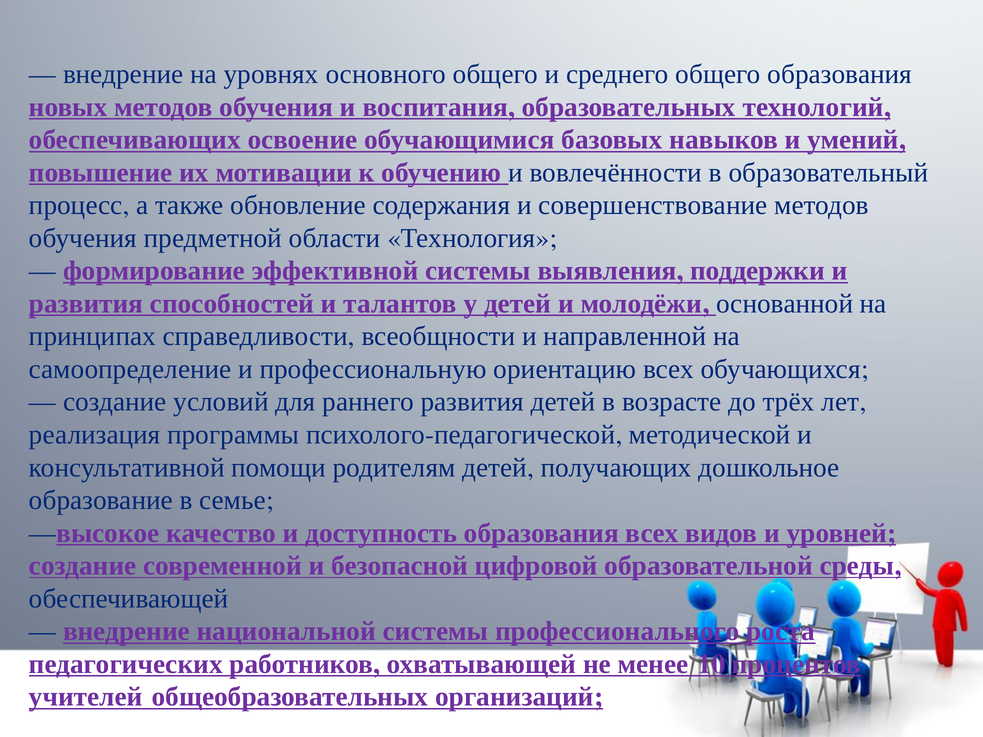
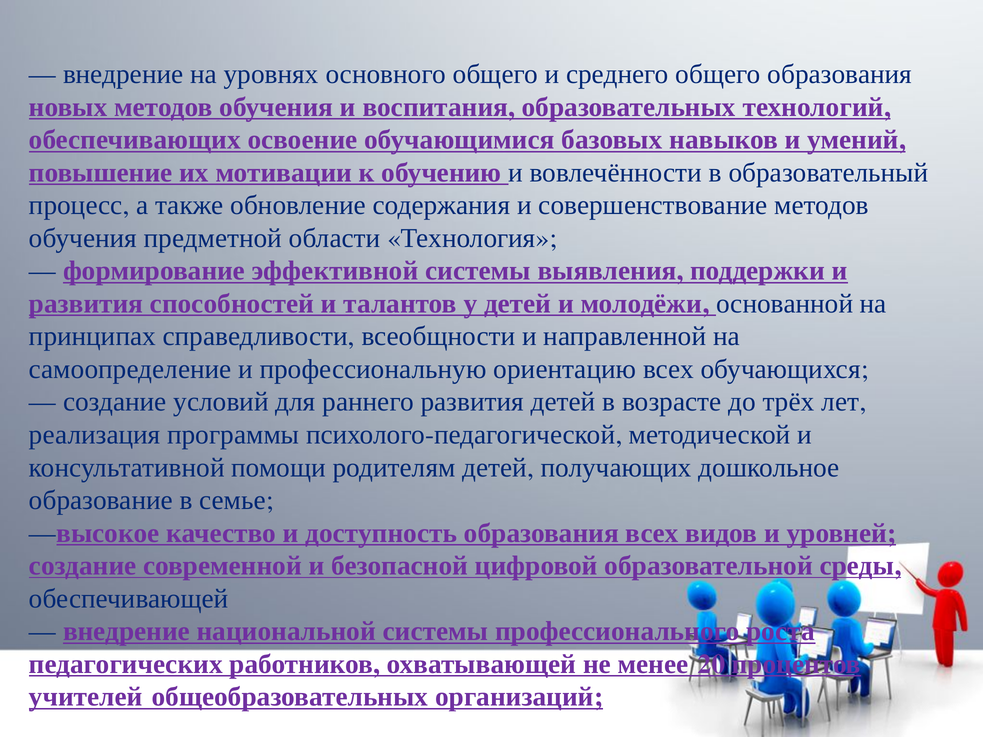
10: 10 -> 20 (712, 664)
